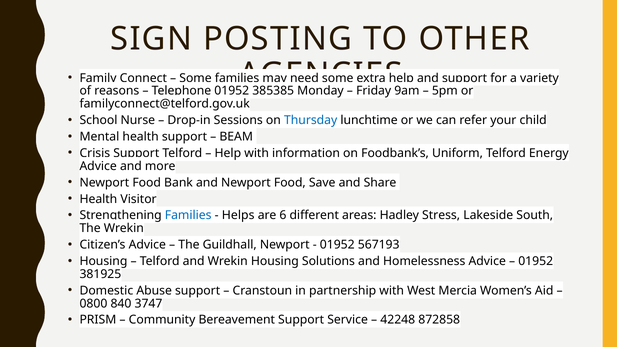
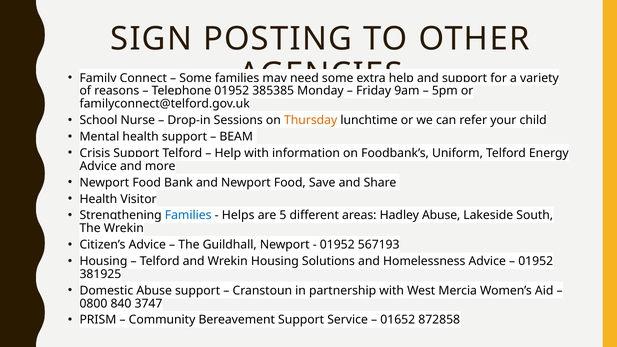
Thursday colour: blue -> orange (311, 120)
6: 6 -> 5 (283, 216)
Hadley Stress: Stress -> Abuse (441, 216)
42248: 42248 -> 01652 (398, 320)
